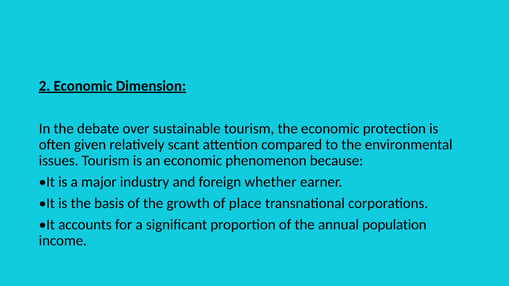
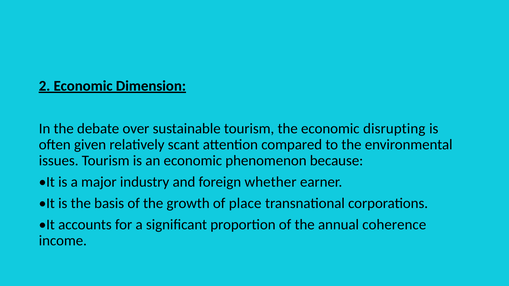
protection: protection -> disrupting (394, 129)
population: population -> coherence (394, 225)
